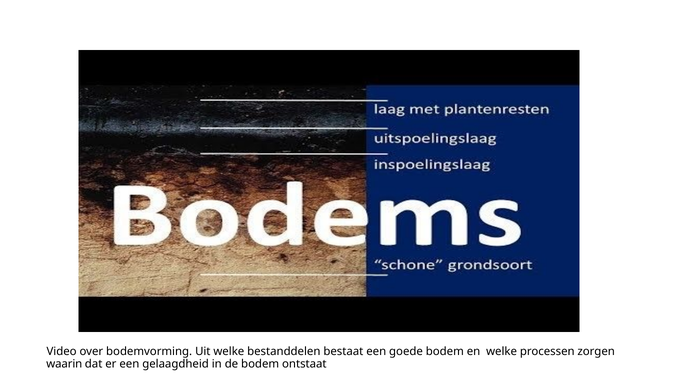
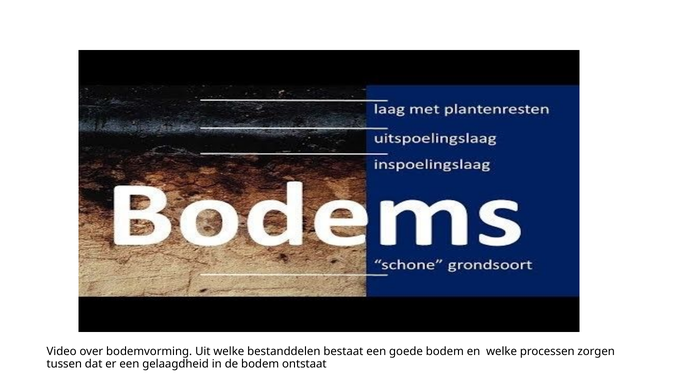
waarin: waarin -> tussen (64, 364)
